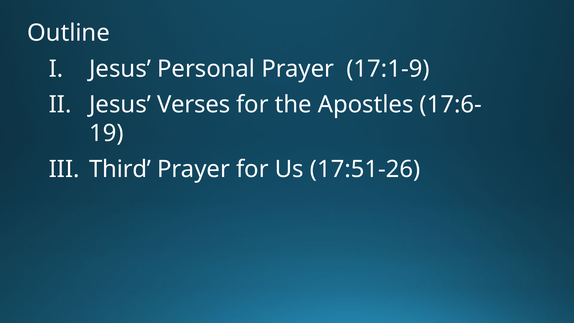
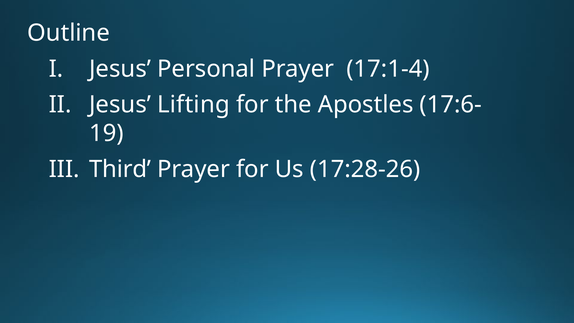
17:1-9: 17:1-9 -> 17:1-4 (388, 69)
Verses: Verses -> Lifting (193, 105)
17:51-26: 17:51-26 -> 17:28-26 (365, 169)
